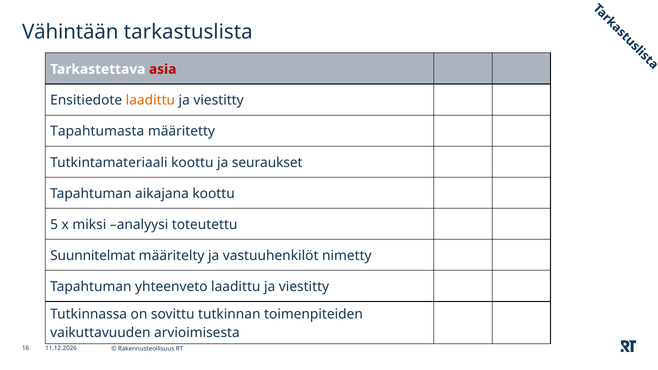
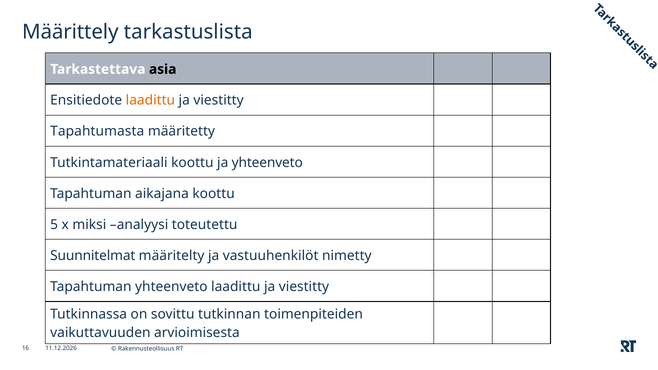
Vähintään: Vähintään -> Määrittely (70, 32)
asia colour: red -> black (163, 69)
ja seuraukset: seuraukset -> yhteenveto (267, 163)
